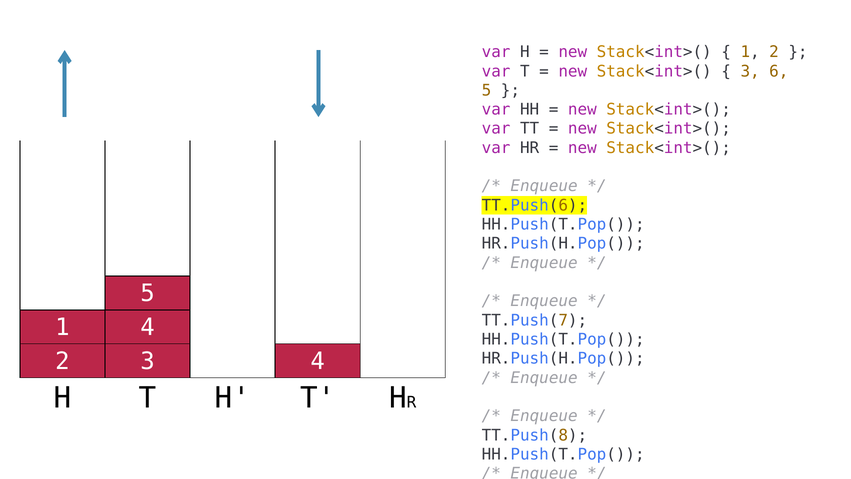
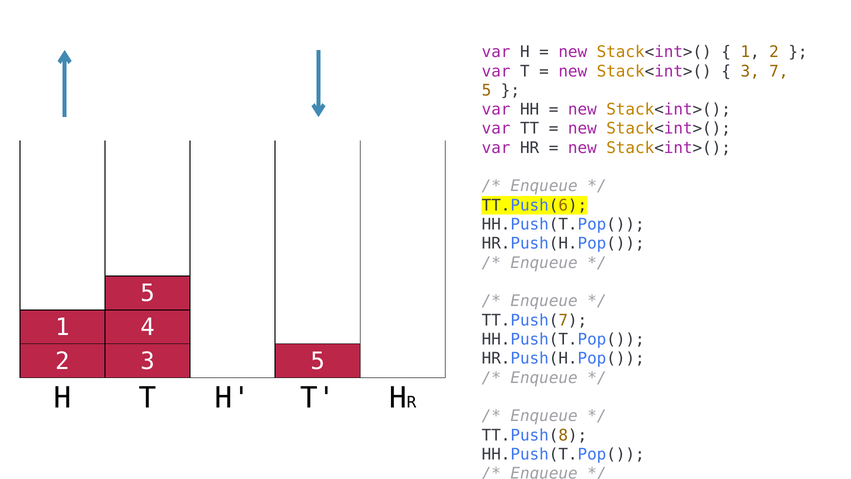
6: 6 -> 7 (779, 71)
3 4: 4 -> 5 (318, 361)
